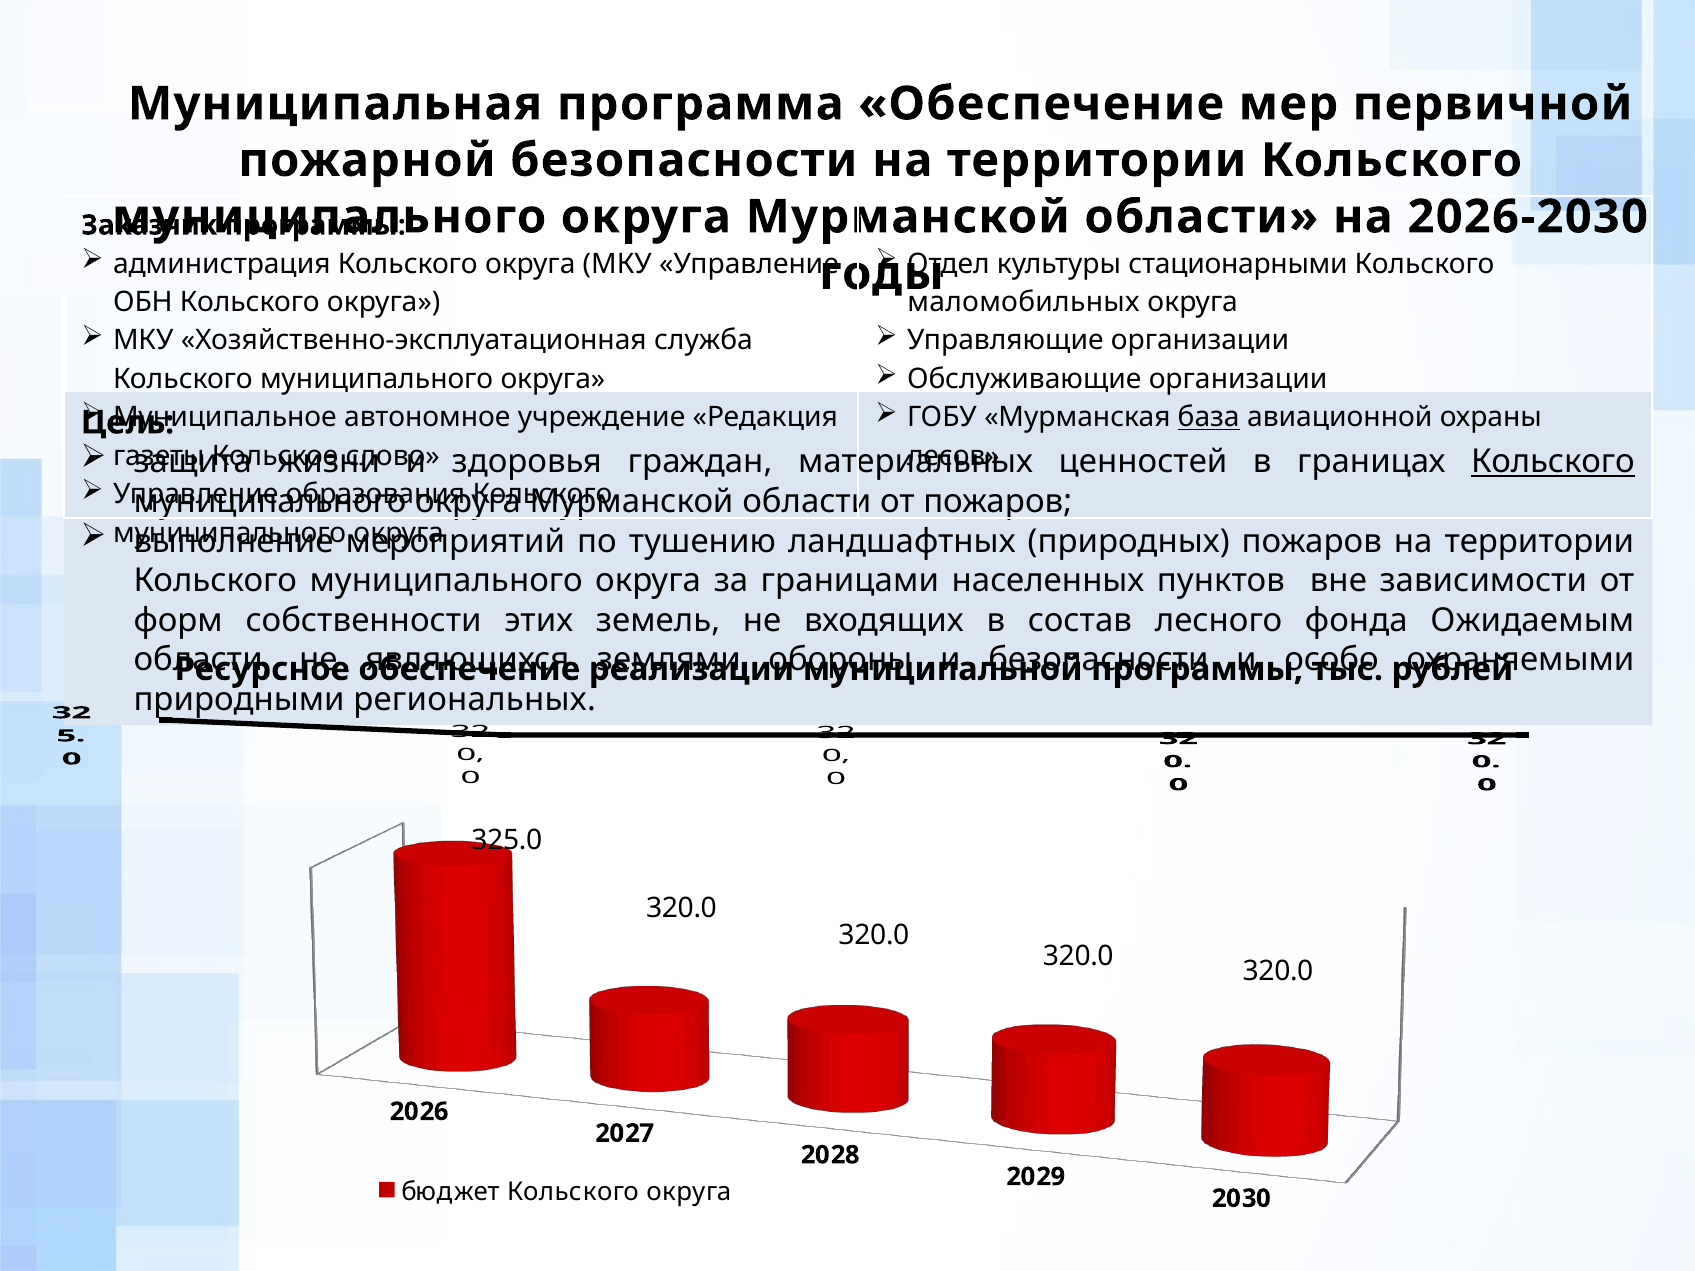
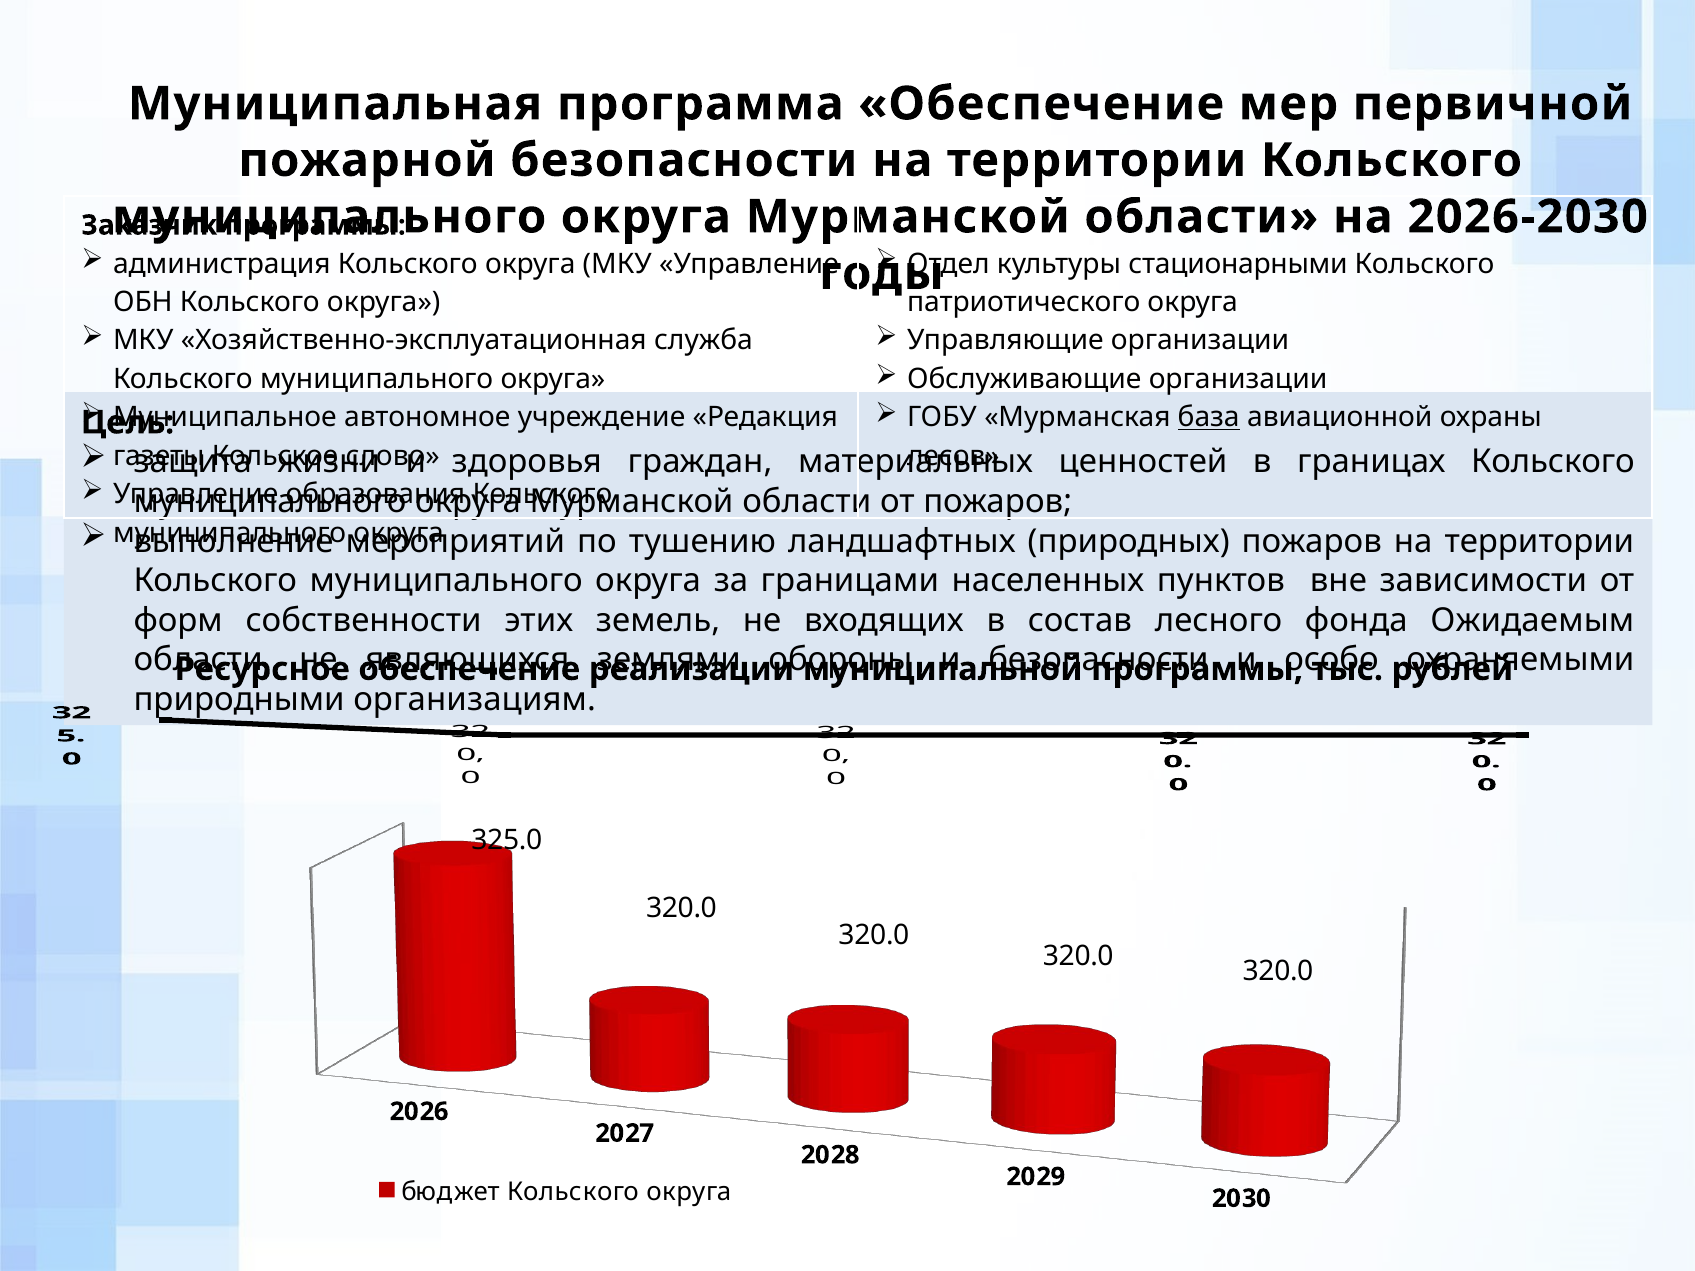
маломобильных: маломобильных -> патриотического (1024, 302)
Кольского underline: present -> none (1553, 462)
региональных: региональных -> организациям (475, 700)
